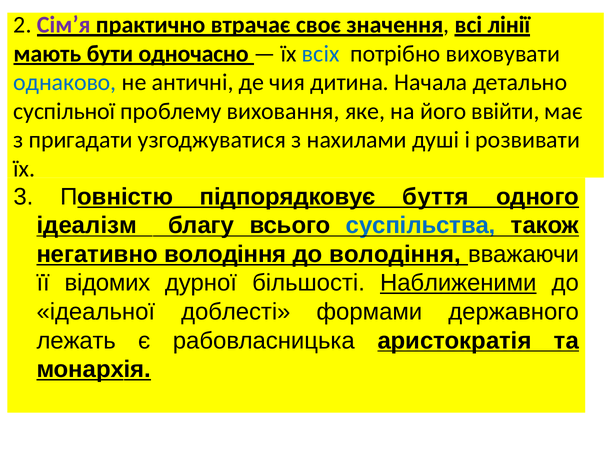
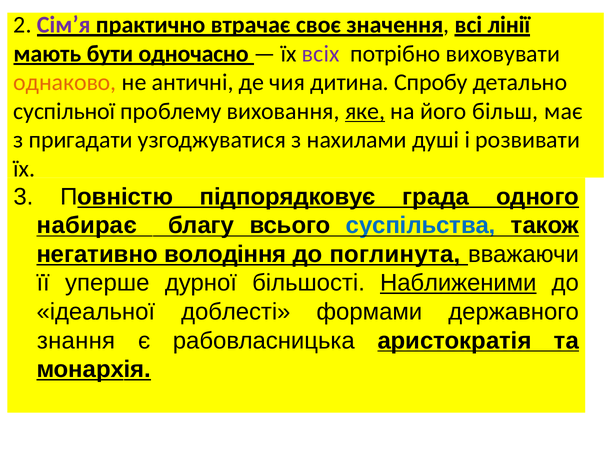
всіх colour: blue -> purple (321, 54)
однаково colour: blue -> orange (65, 82)
Начала: Начала -> Спробу (431, 82)
яке underline: none -> present (365, 111)
ввійти: ввійти -> більш (505, 111)
буття: буття -> града (436, 197)
ідеалізм: ідеалізм -> набирає (87, 226)
до володіння: володіння -> поглинута (395, 254)
відомих: відомих -> уперше (107, 283)
лежать: лежать -> знання (76, 341)
